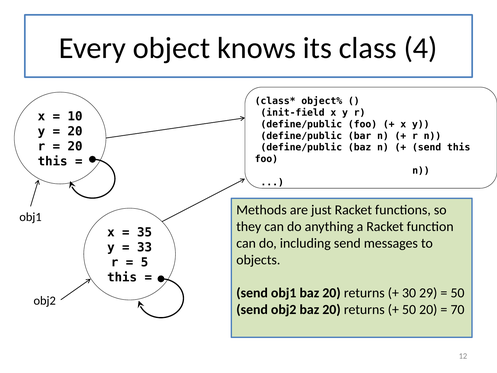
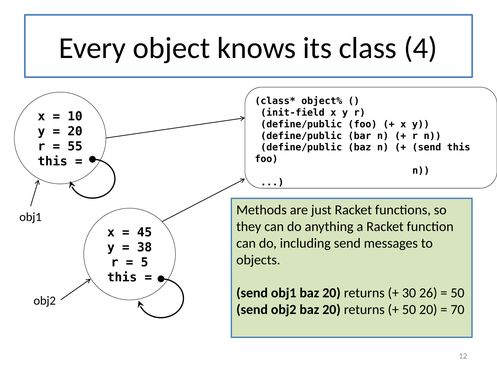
20: 20 -> 55 (75, 146)
35: 35 -> 45 (145, 232)
33: 33 -> 38 (145, 247)
29: 29 -> 26 (428, 293)
